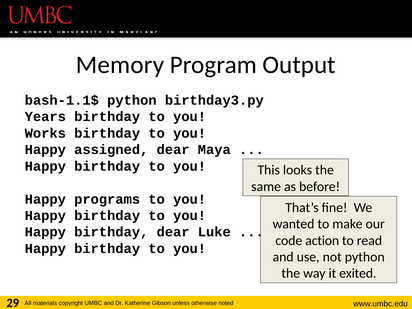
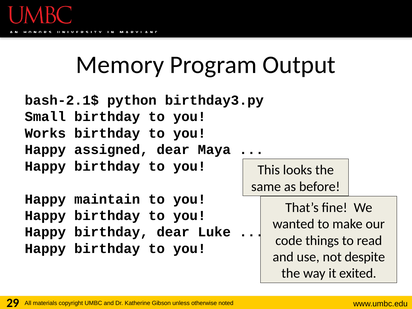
bash-1.1$: bash-1.1$ -> bash-2.1$ (62, 100)
Years: Years -> Small (45, 117)
programs: programs -> maintain (107, 199)
action: action -> things (322, 240)
not python: python -> despite (365, 257)
